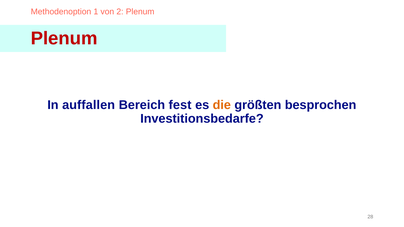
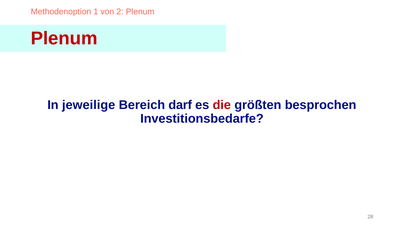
auffallen: auffallen -> jeweilige (89, 105)
fest: fest -> darf (180, 105)
die colour: orange -> red (222, 105)
